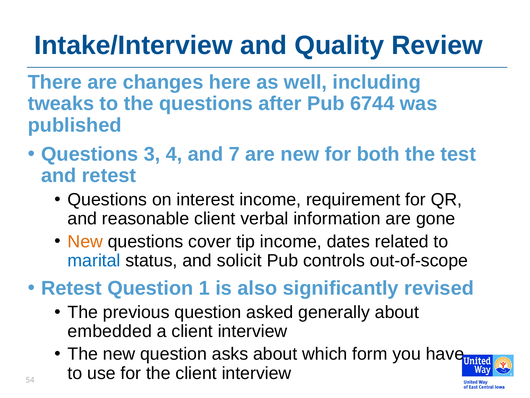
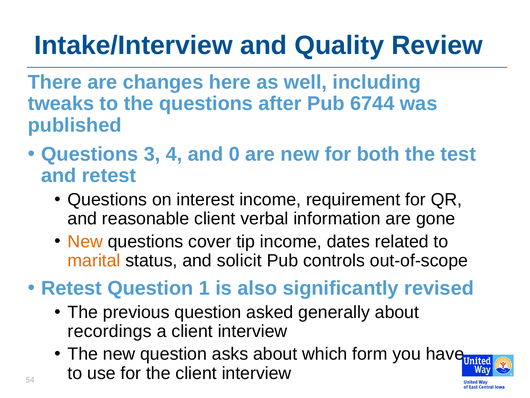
7: 7 -> 0 (234, 154)
marital colour: blue -> orange (94, 260)
embedded: embedded -> recordings (110, 331)
